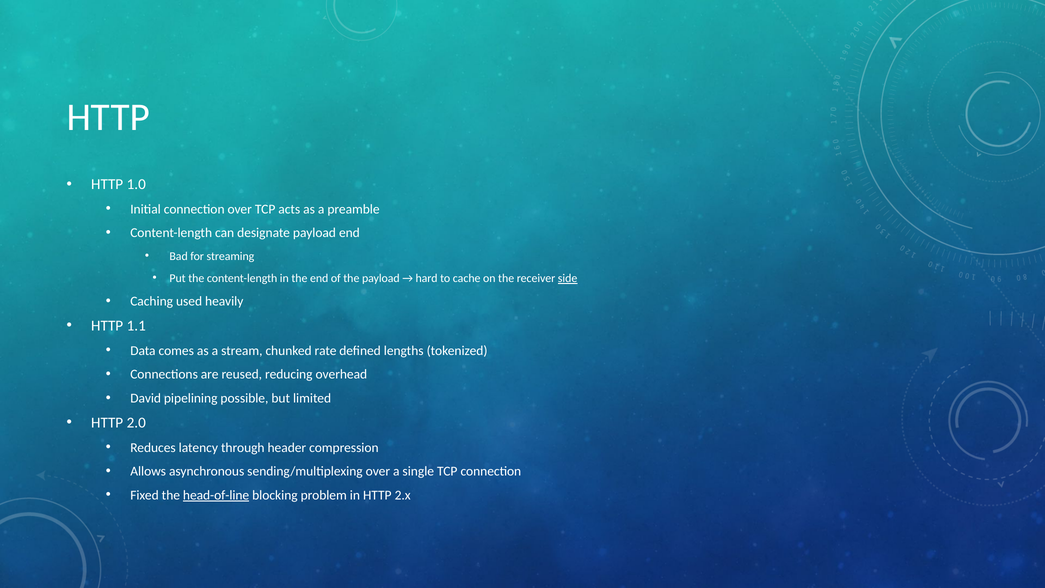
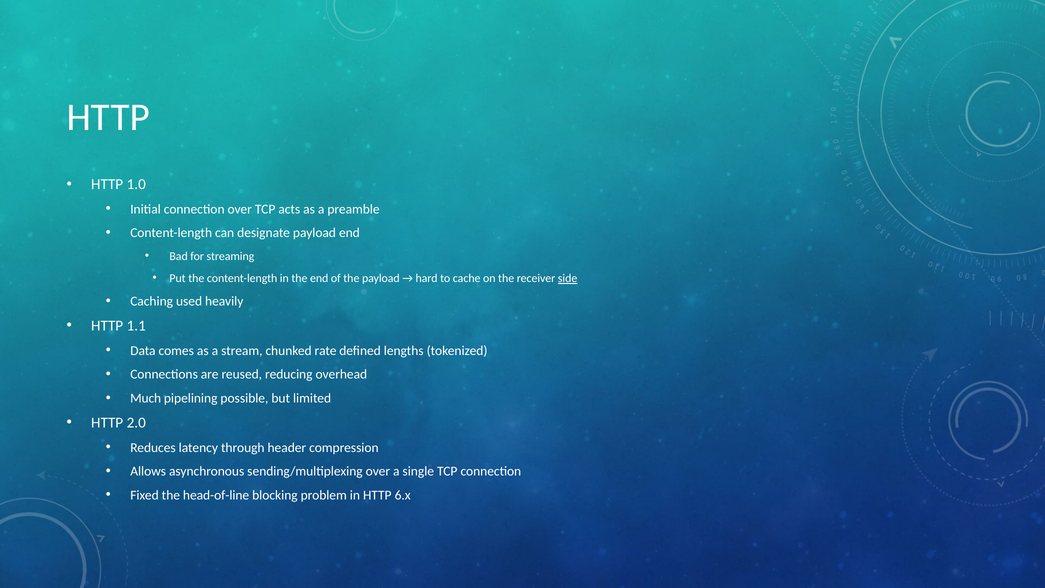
David: David -> Much (146, 398)
head-of-line underline: present -> none (216, 495)
2.x: 2.x -> 6.x (403, 495)
